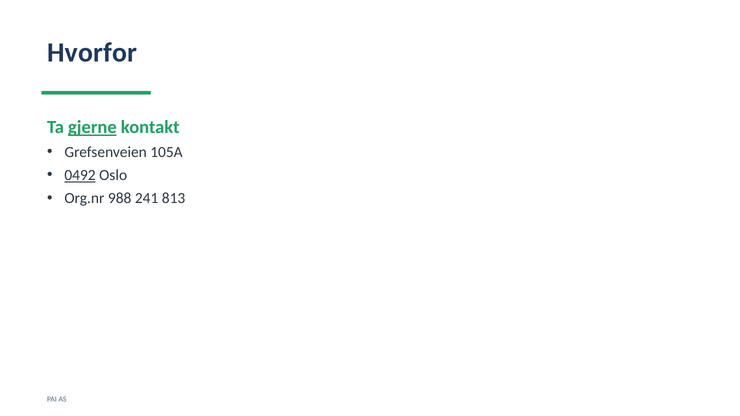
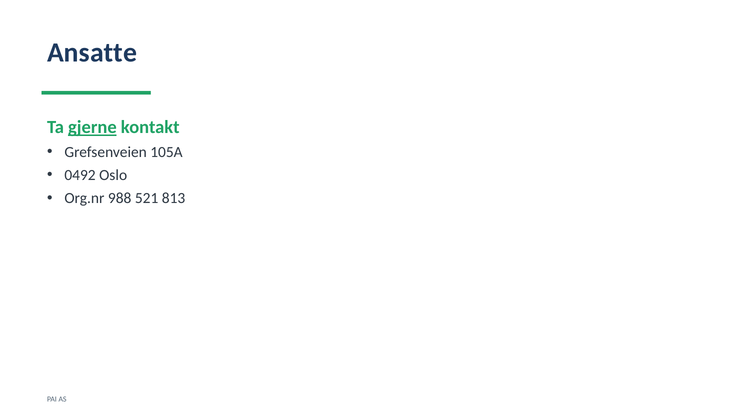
Hvorfor: Hvorfor -> Ansatte (92, 53)
0492 underline: present -> none (80, 175)
241: 241 -> 521 (147, 198)
